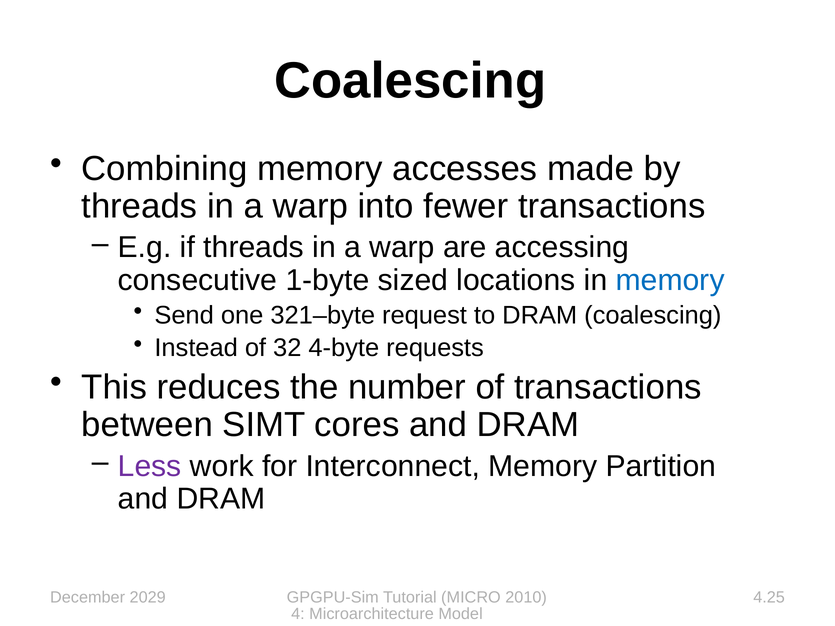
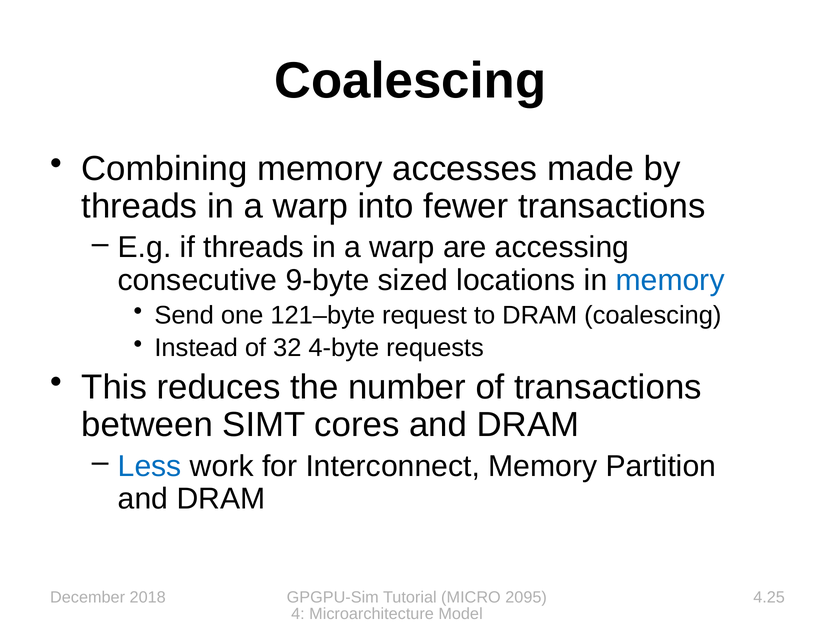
1-byte: 1-byte -> 9-byte (327, 280)
321–byte: 321–byte -> 121–byte (323, 315)
Less colour: purple -> blue (150, 466)
2029: 2029 -> 2018 (148, 598)
2010: 2010 -> 2095 (526, 598)
